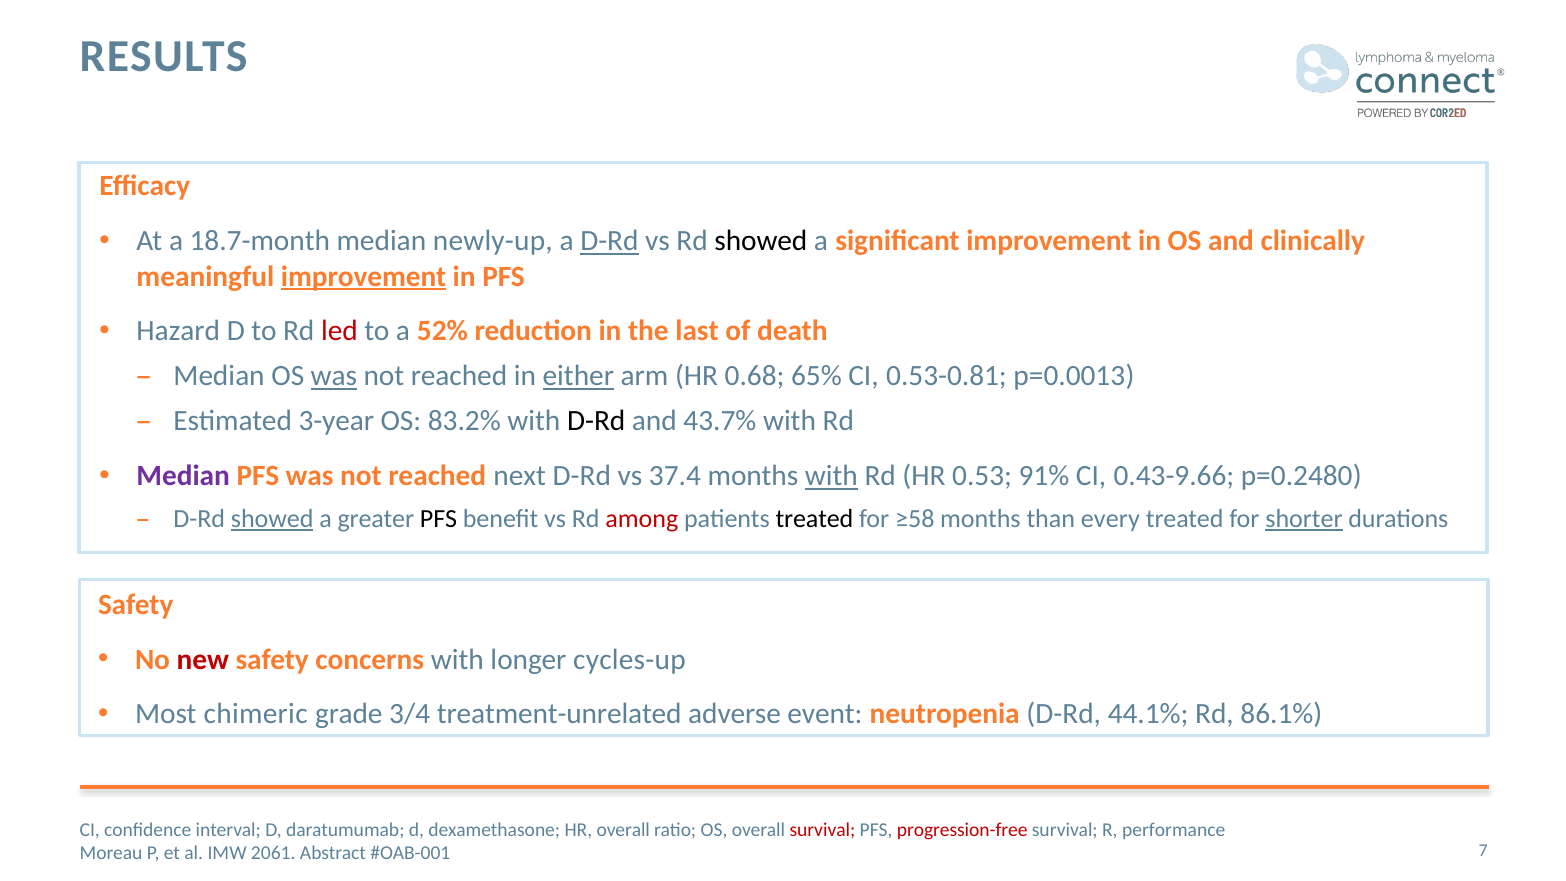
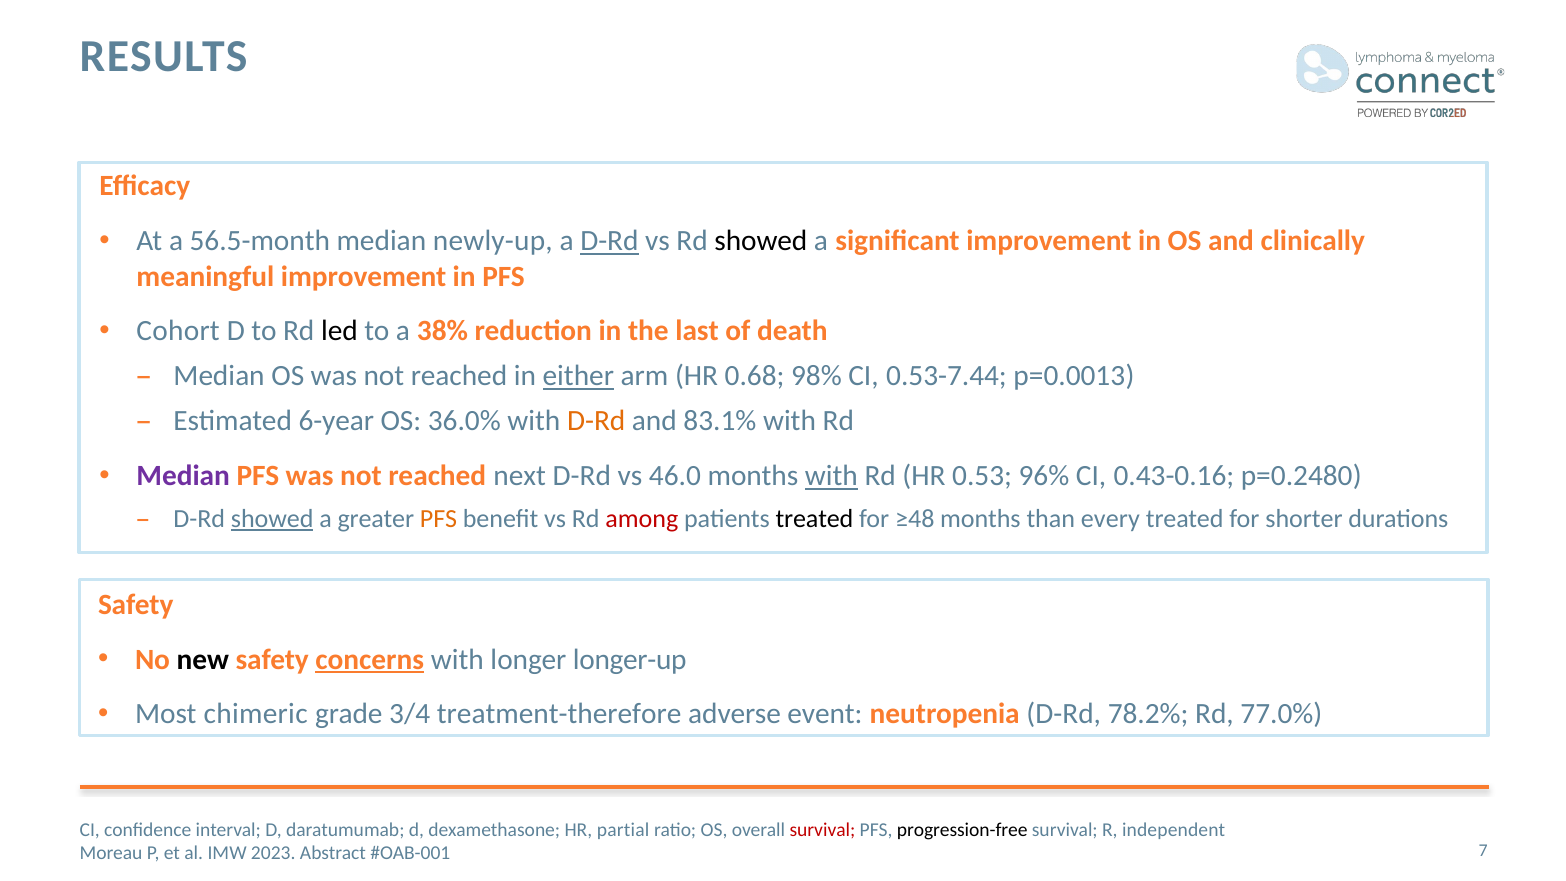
18.7-month: 18.7-month -> 56.5-month (260, 241)
improvement underline: present -> none (364, 276)
Hazard: Hazard -> Cohort (178, 331)
led colour: red -> black (339, 331)
52%: 52% -> 38% (443, 331)
was underline: present -> none (334, 376)
65%: 65% -> 98% (816, 376)
0.53-0.81: 0.53-0.81 -> 0.53-7.44 (947, 376)
3-year: 3-year -> 6-year (336, 421)
83.2%: 83.2% -> 36.0% (464, 421)
D-Rd colour: black -> orange (596, 421)
43.7%: 43.7% -> 83.1% (720, 421)
37.4: 37.4 -> 46.0 (675, 476)
91%: 91% -> 96% (1044, 476)
0.43-9.66: 0.43-9.66 -> 0.43-0.16 (1174, 476)
PFS colour: black -> orange (439, 519)
≥58: ≥58 -> ≥48 (915, 519)
shorter underline: present -> none (1304, 519)
new colour: red -> black (203, 659)
concerns underline: none -> present (370, 659)
cycles-up: cycles-up -> longer-up (630, 659)
treatment-unrelated: treatment-unrelated -> treatment-therefore (559, 714)
44.1%: 44.1% -> 78.2% (1148, 714)
86.1%: 86.1% -> 77.0% (1281, 714)
HR overall: overall -> partial (623, 829)
progression-free colour: red -> black (962, 829)
performance: performance -> independent (1174, 829)
2061: 2061 -> 2023 (273, 853)
